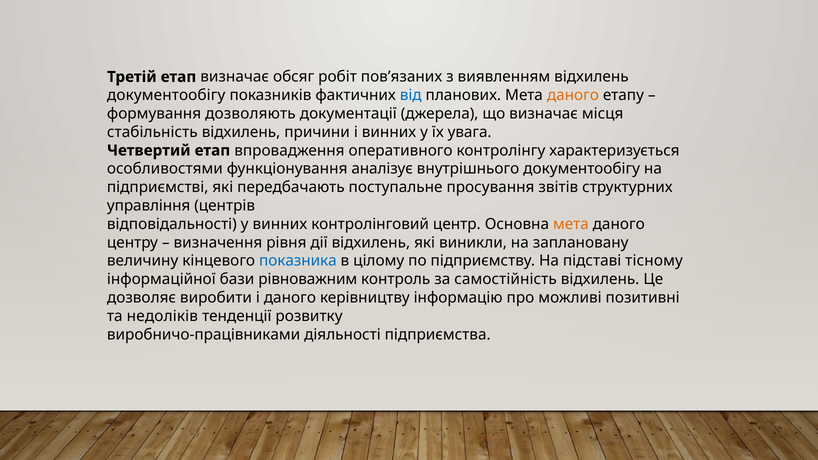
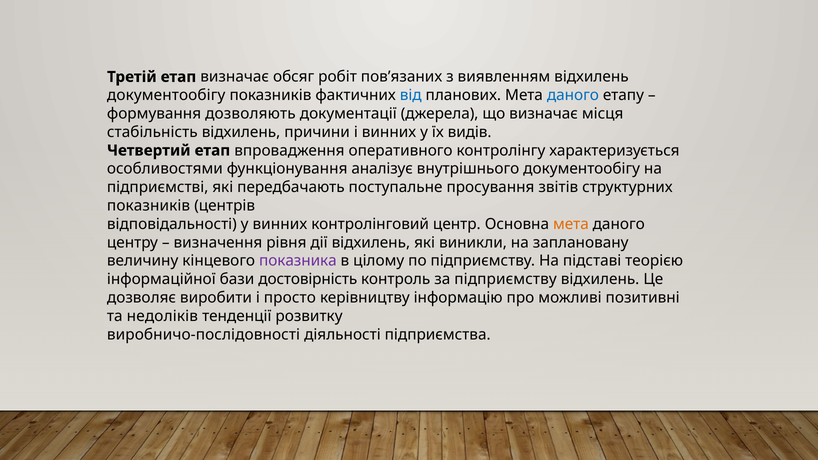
даного colour: orange -> blue (573, 95)
увага: увага -> видів (470, 132)
управління: управління -> показників (149, 206)
показника colour: blue -> purple (298, 261)
тісному: тісному -> теорією (654, 261)
рівноважним: рівноважним -> достовірність (308, 279)
за самостійність: самостійність -> підприємству (506, 279)
і даного: даного -> просто (290, 298)
виробничо-працівниками: виробничо-працівниками -> виробничо-послідовності (204, 335)
